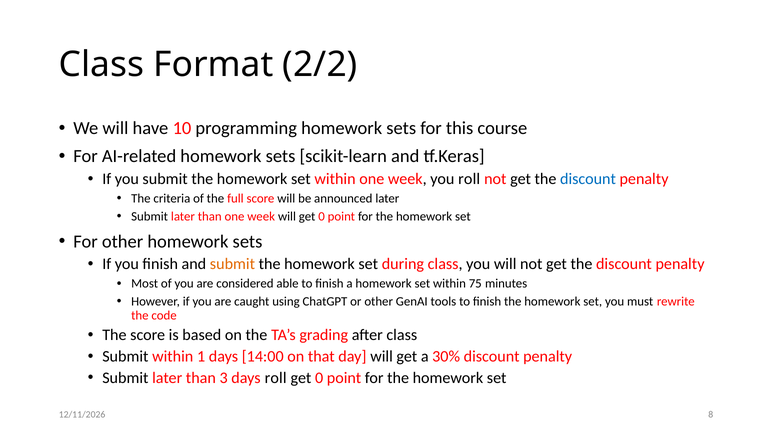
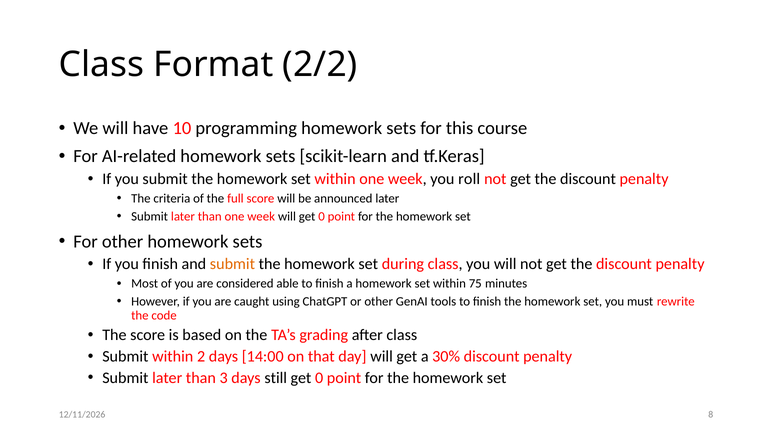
discount colour: blue -> black (588, 179)
1: 1 -> 2 (201, 357)
days roll: roll -> still (276, 378)
